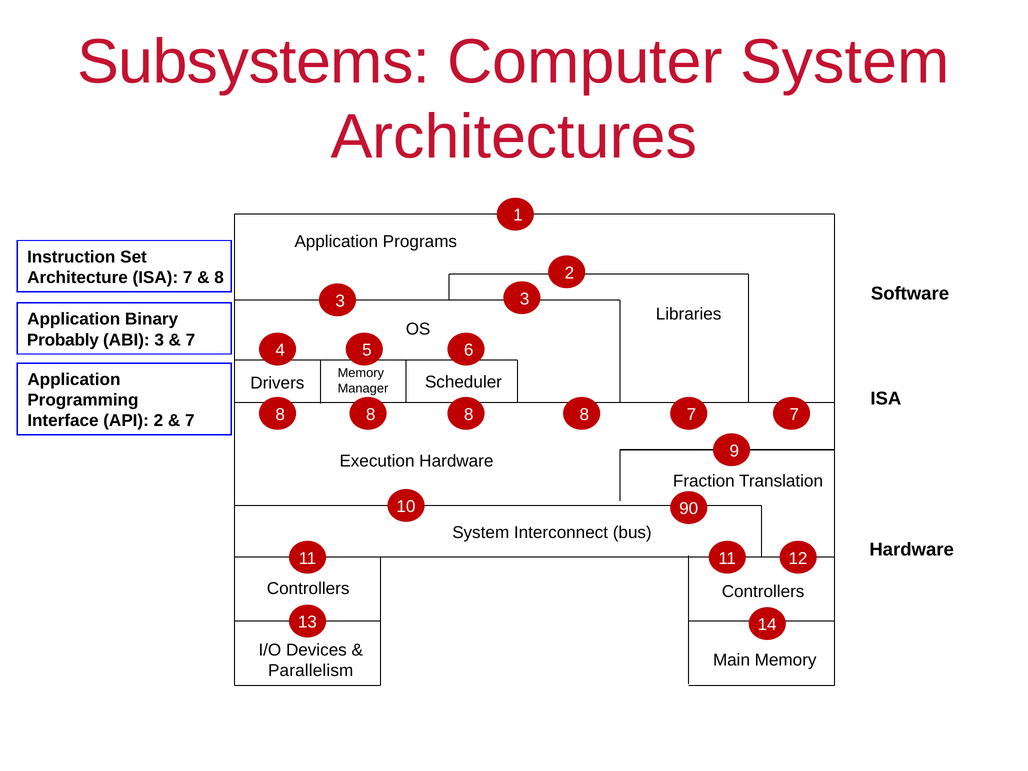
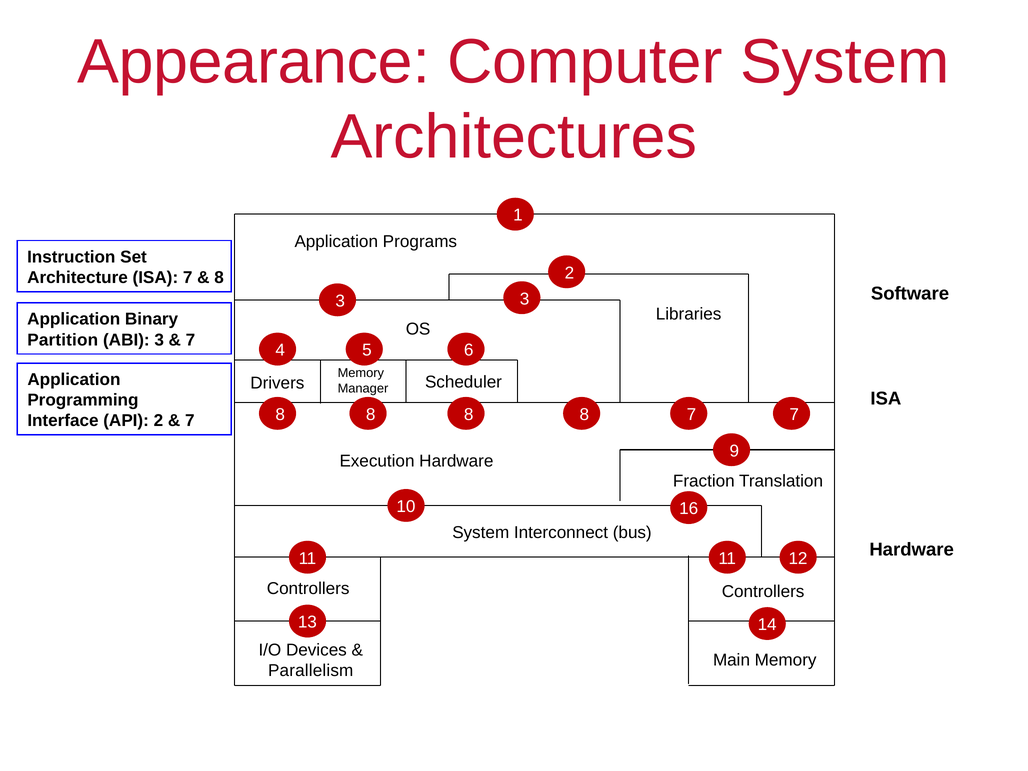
Subsystems: Subsystems -> Appearance (254, 62)
Probably: Probably -> Partition (63, 340)
90: 90 -> 16 (689, 509)
